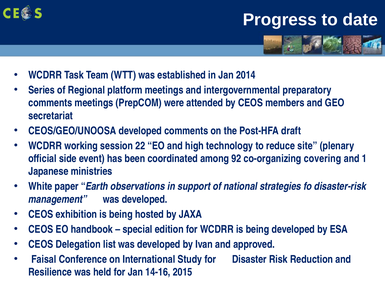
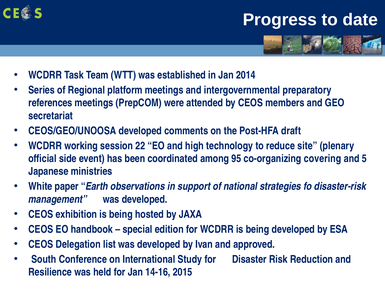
comments: comments -> references (50, 103)
92: 92 -> 95 (236, 158)
1: 1 -> 5 (364, 158)
Faisal: Faisal -> South (44, 259)
